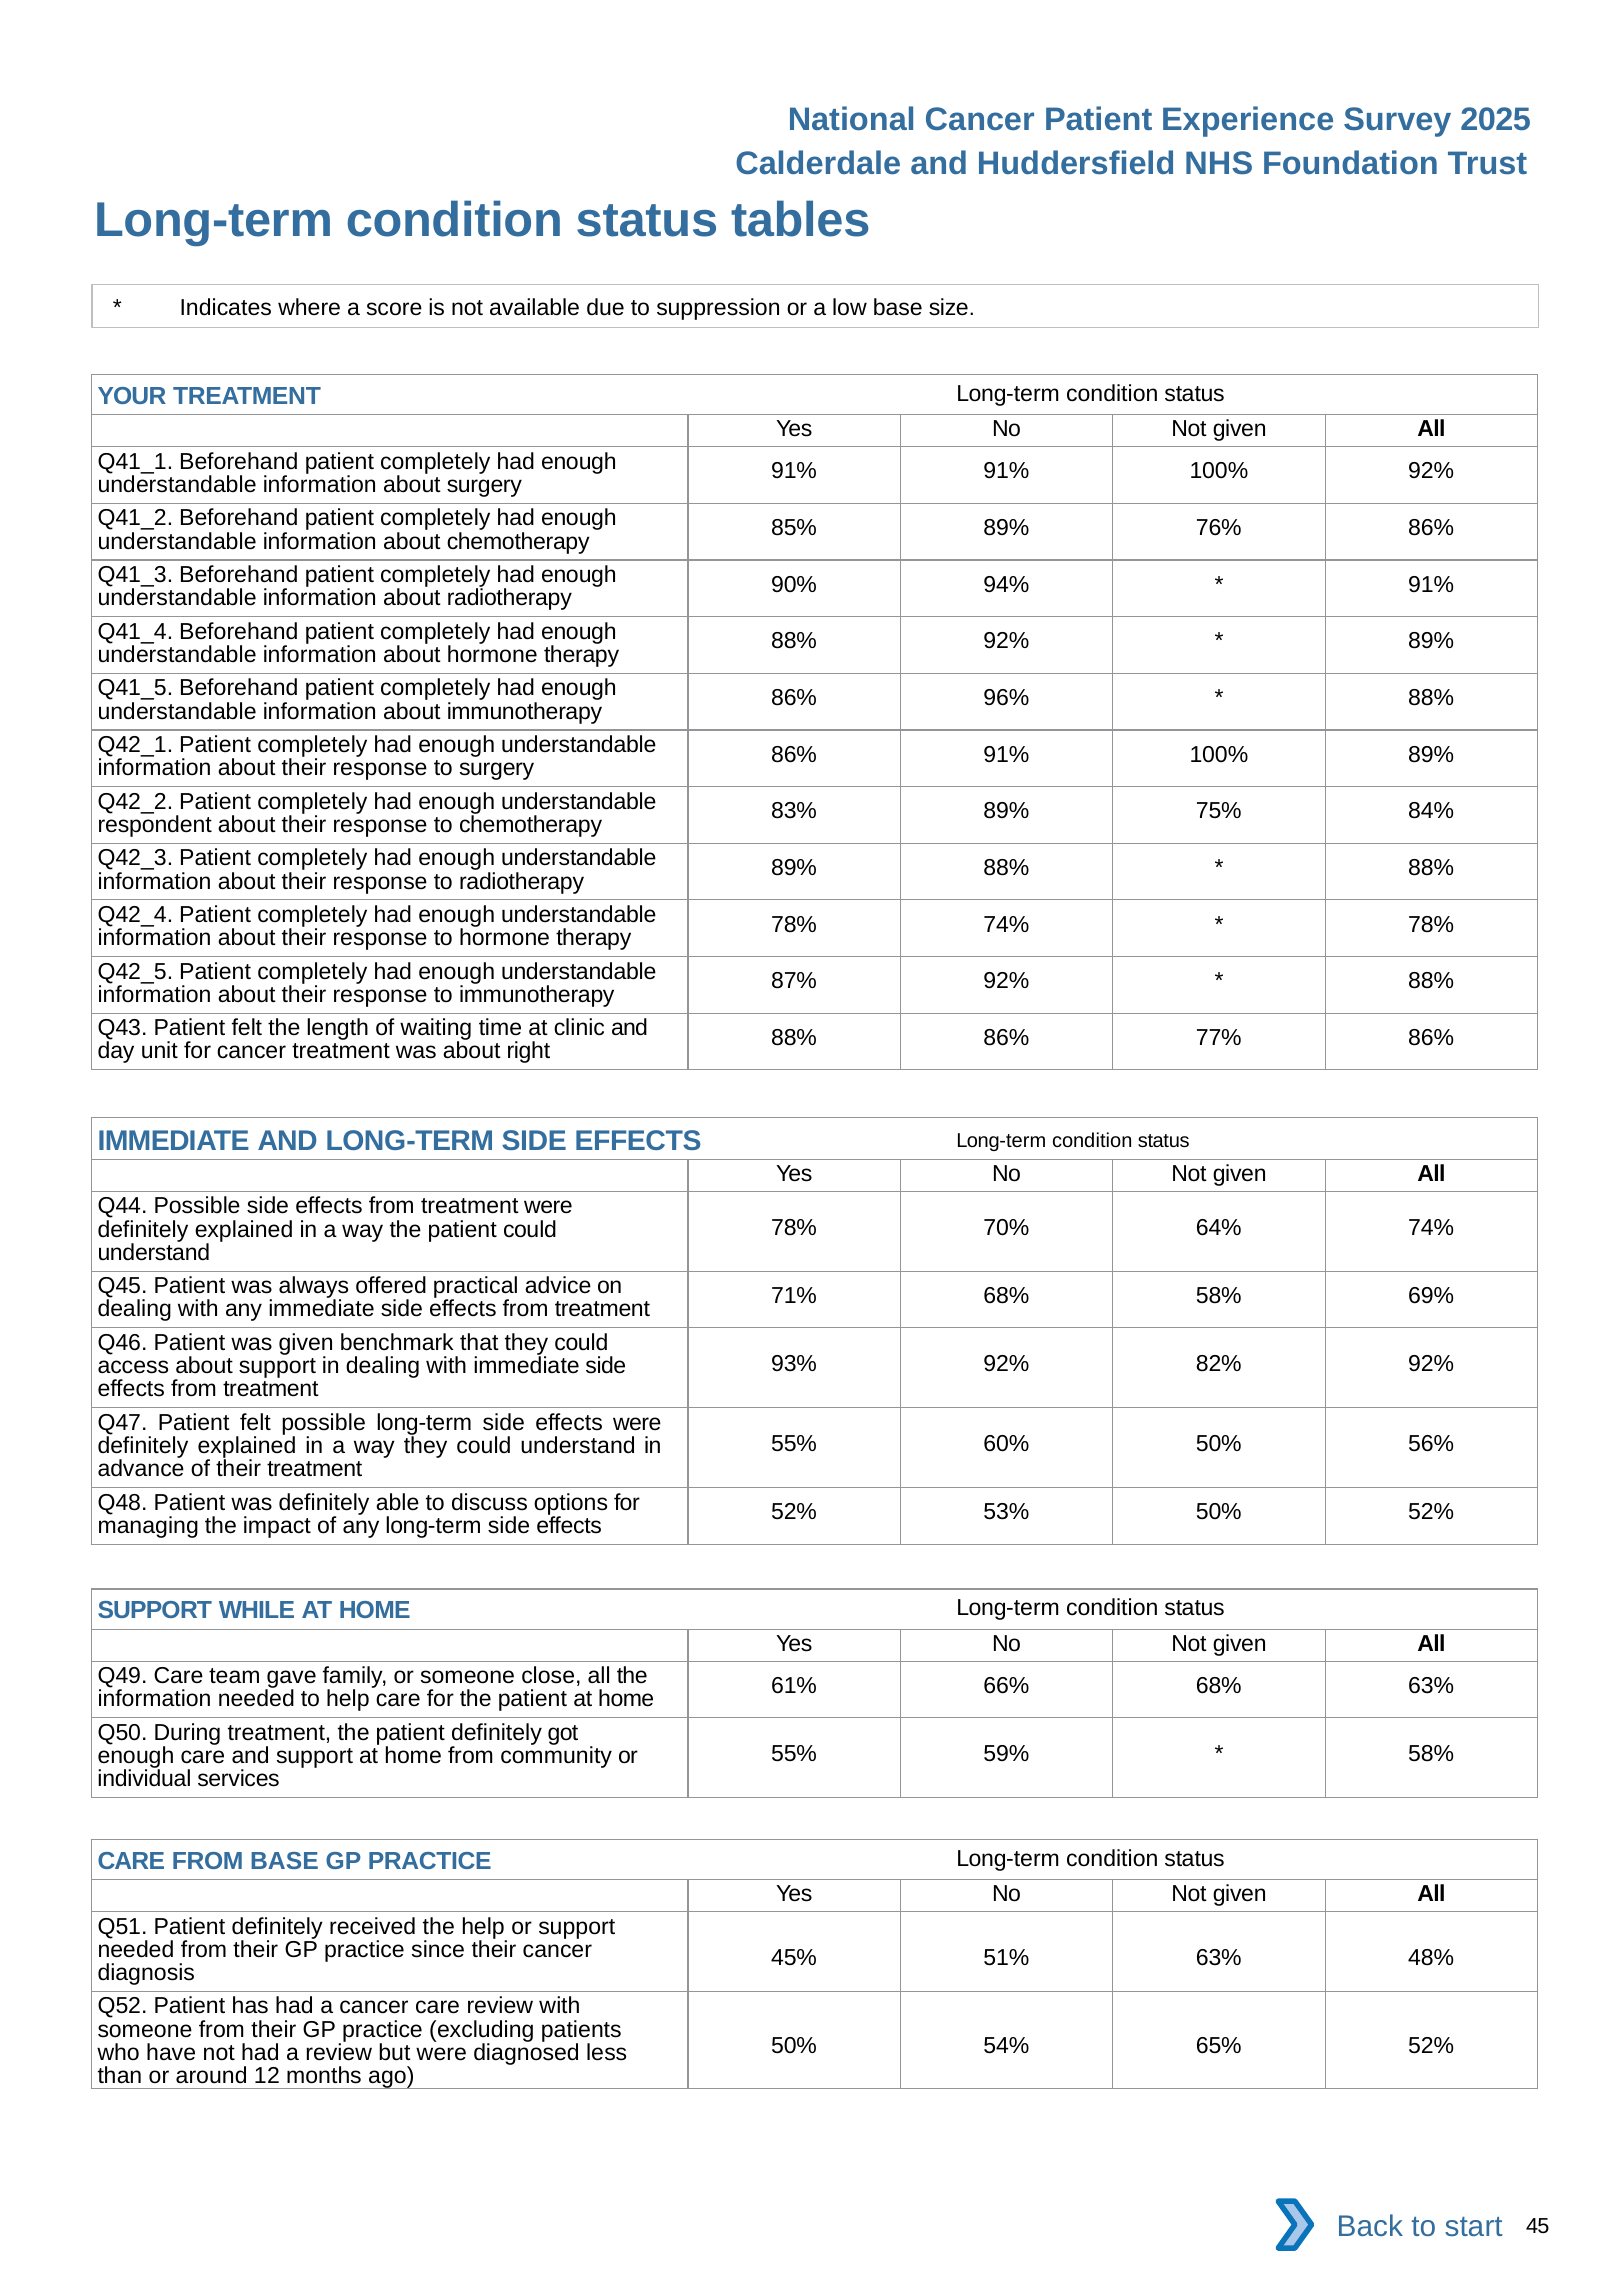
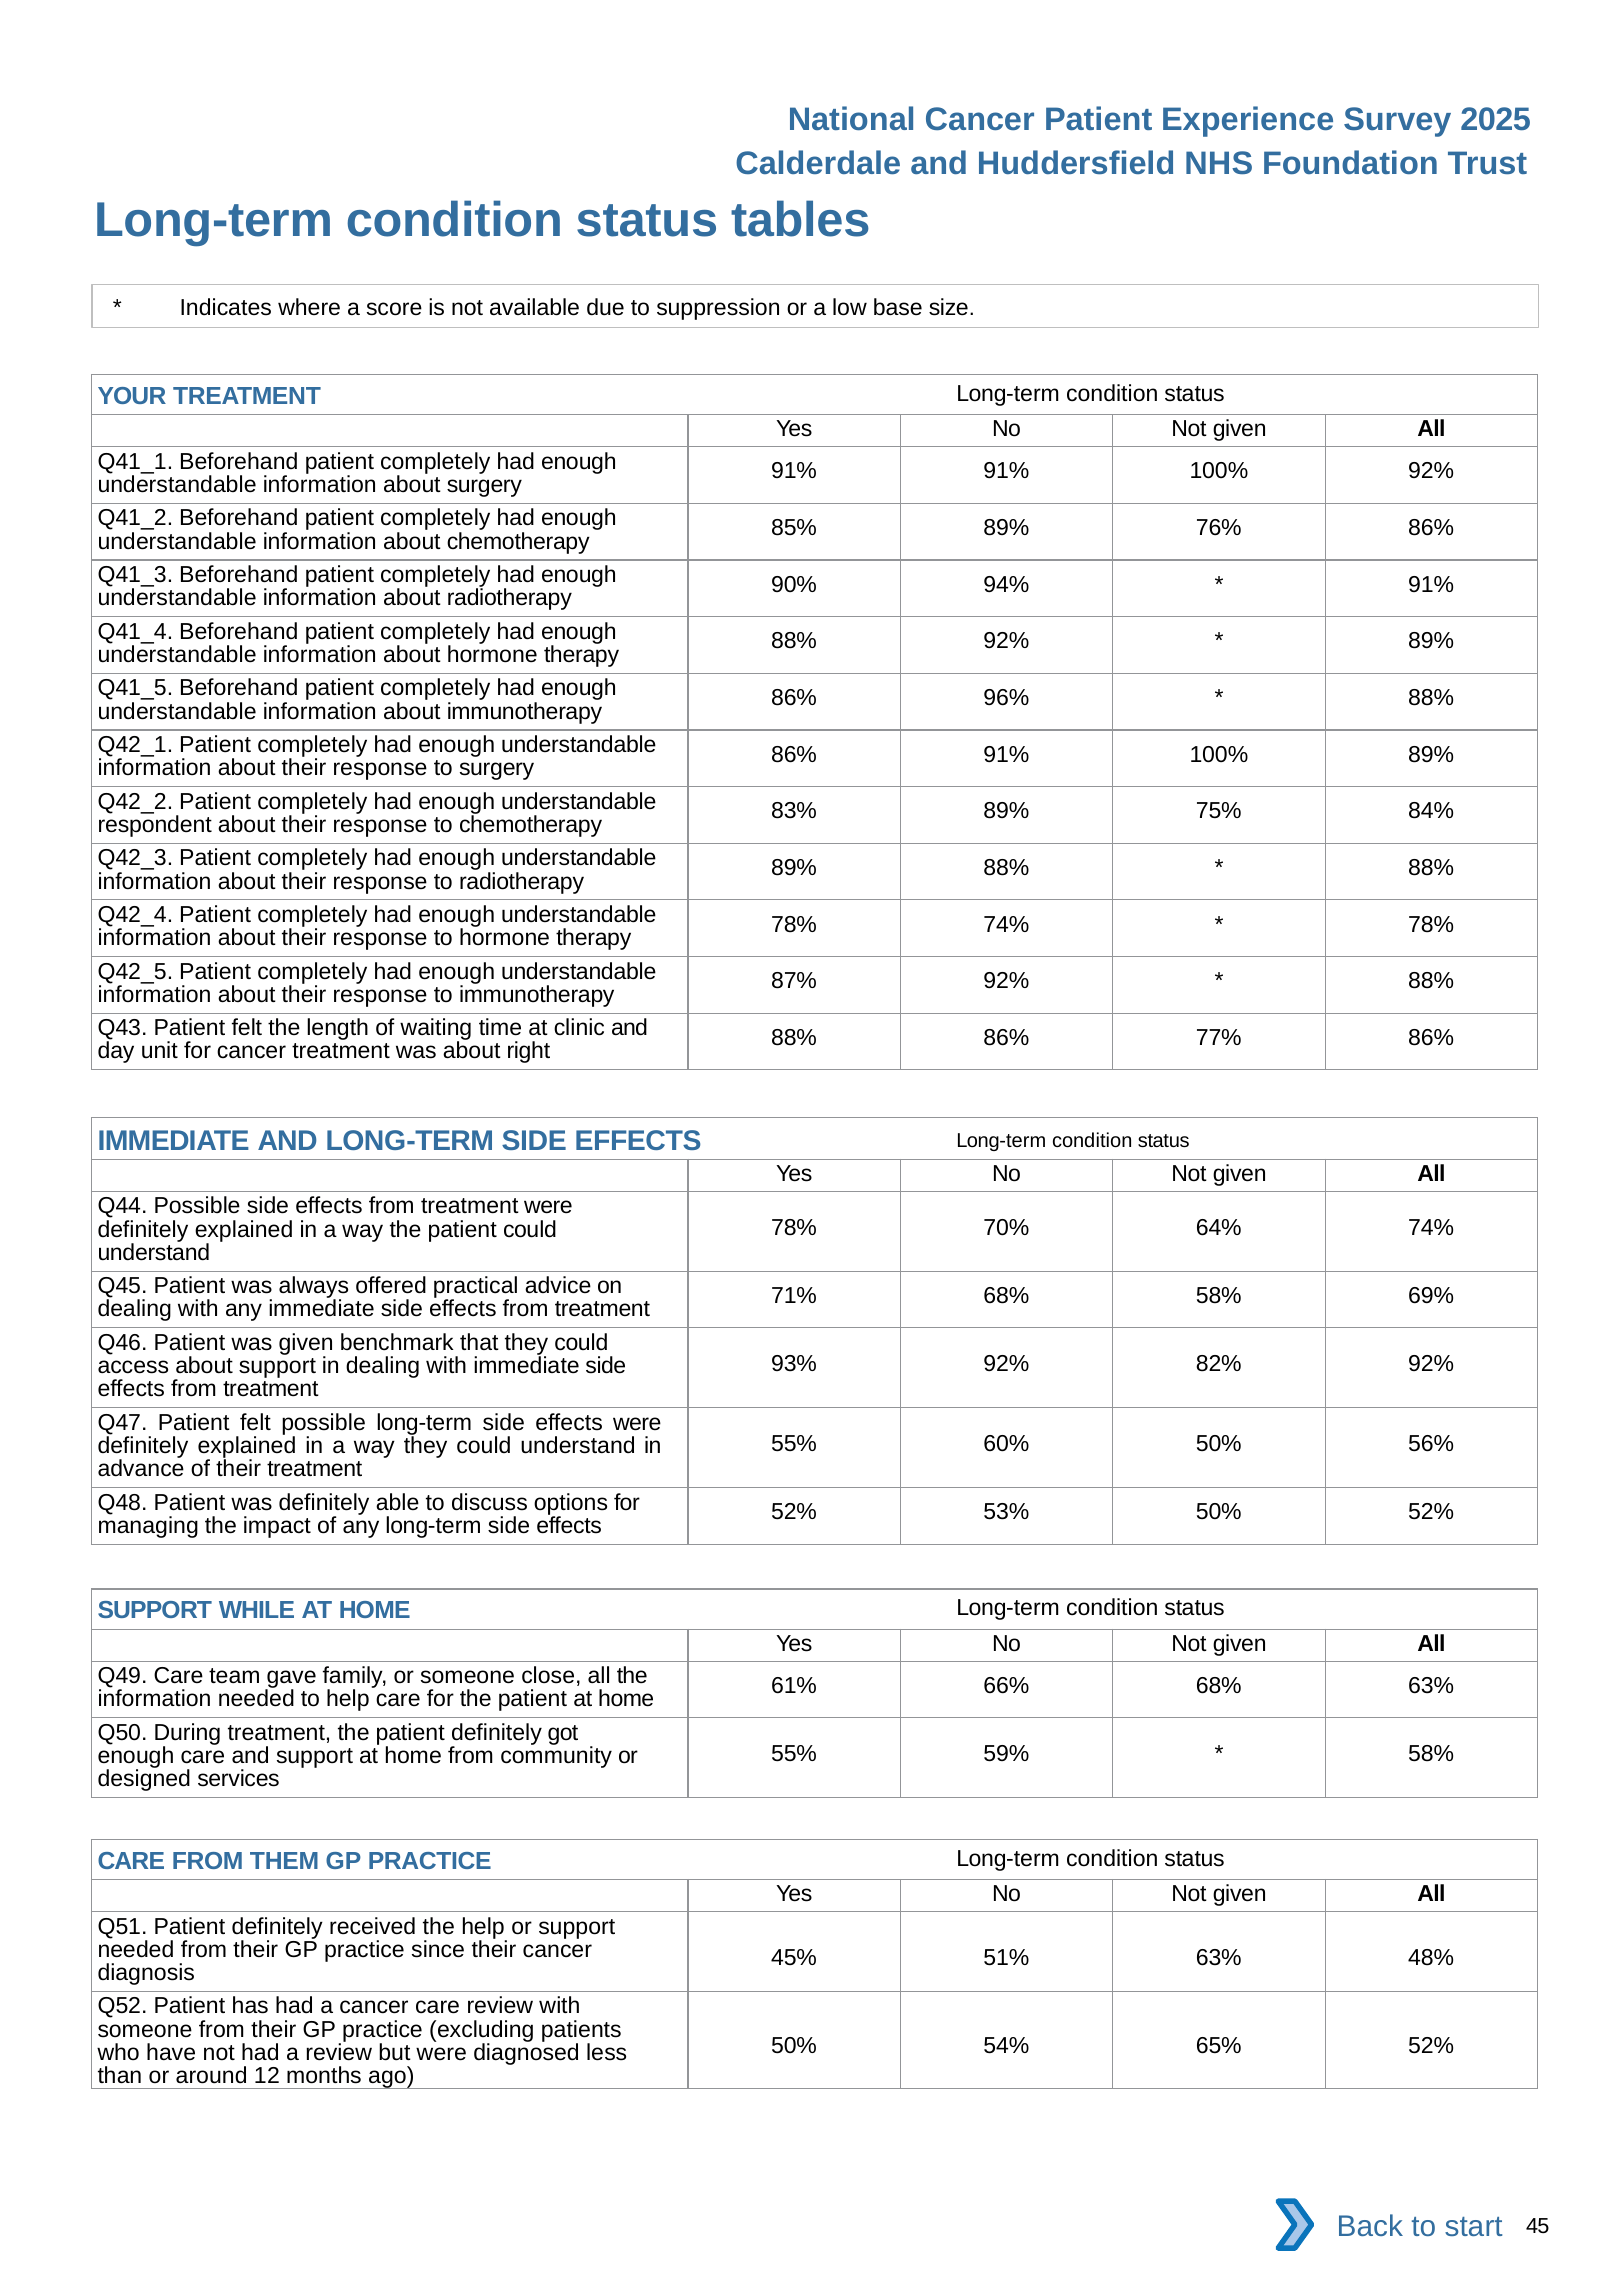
individual: individual -> designed (144, 1779)
FROM BASE: BASE -> THEM (285, 1861)
